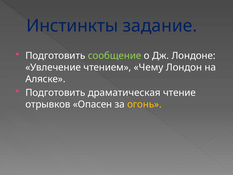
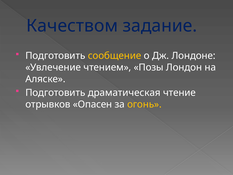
Инстинкты: Инстинкты -> Качеством (72, 26)
сообщение colour: light green -> yellow (115, 56)
Чему: Чему -> Позы (149, 67)
